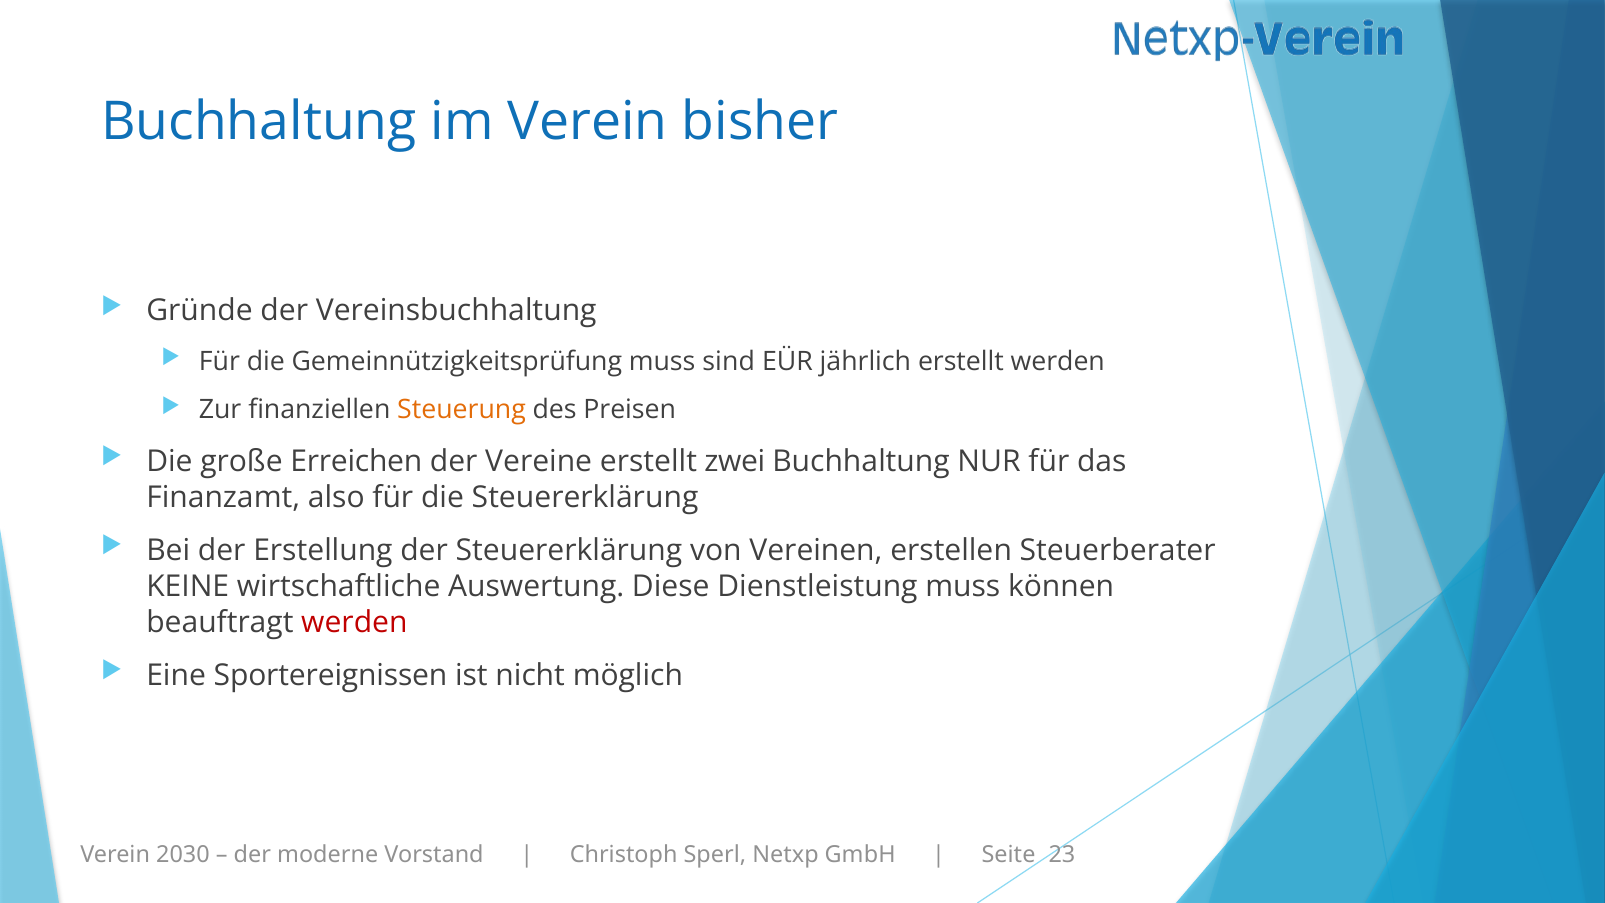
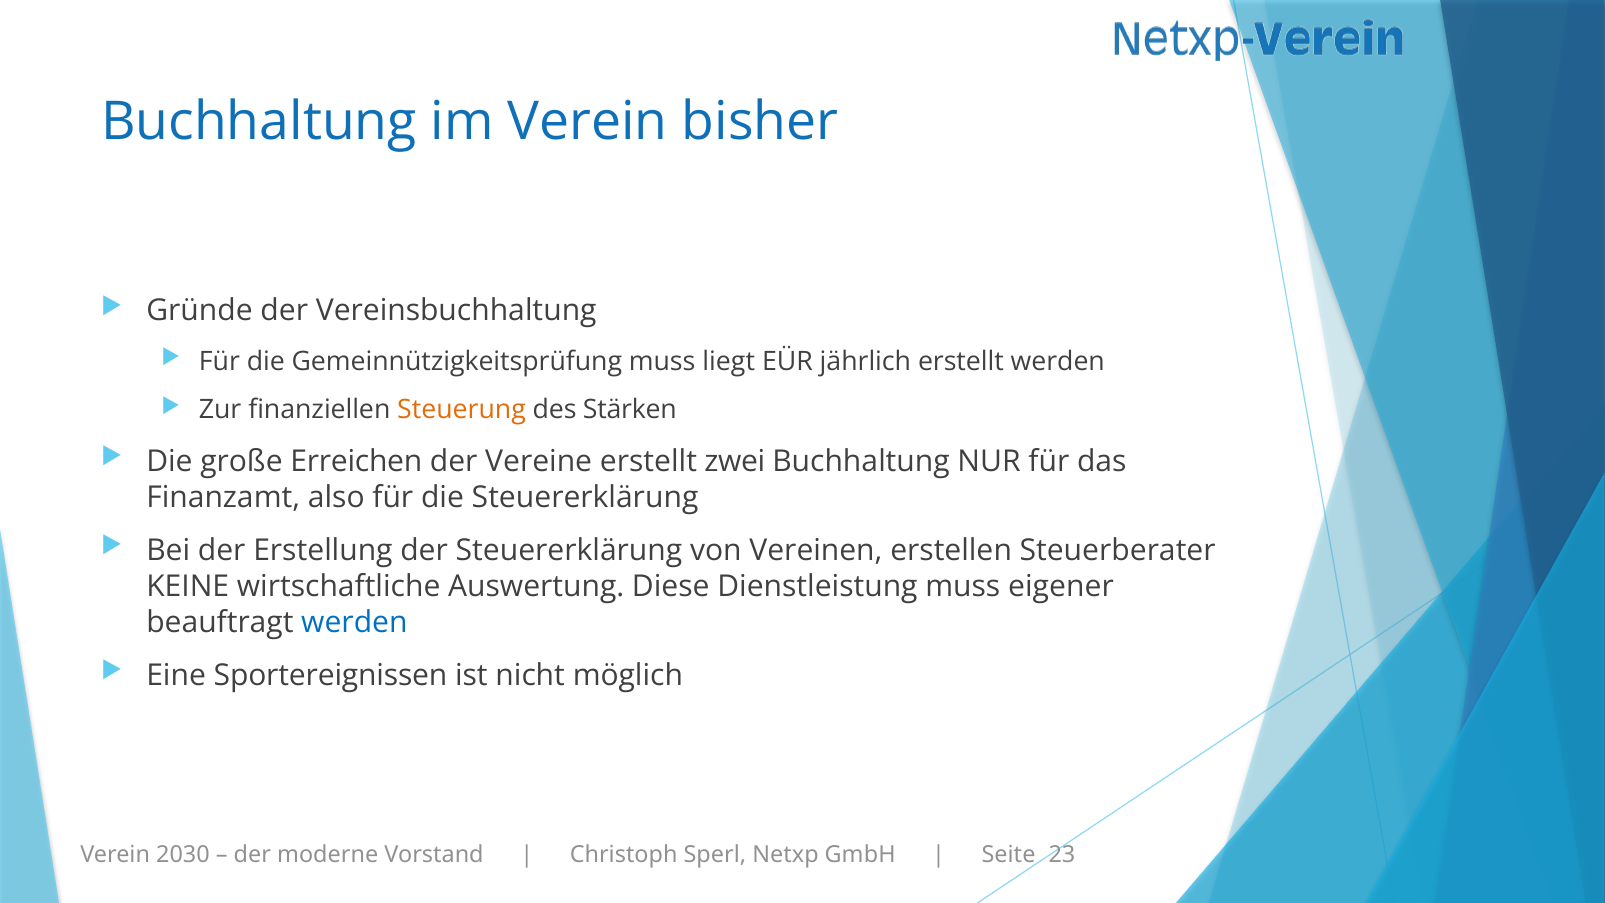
sind: sind -> liegt (729, 361)
Preisen: Preisen -> Stärken (630, 410)
können: können -> eigener (1061, 586)
werden colour: red -> blue (354, 622)
